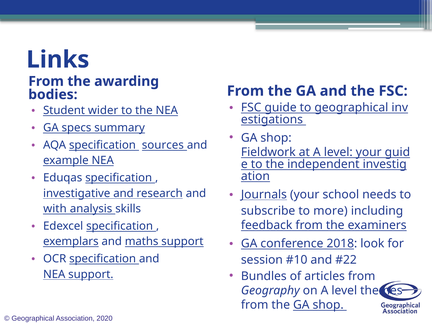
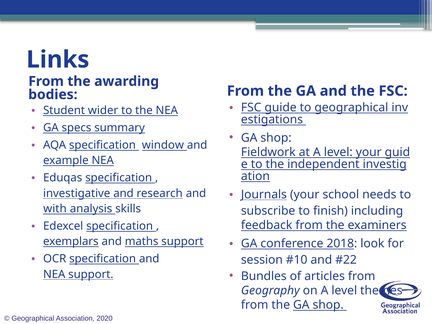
sources: sources -> window (163, 145)
more: more -> finish (331, 211)
